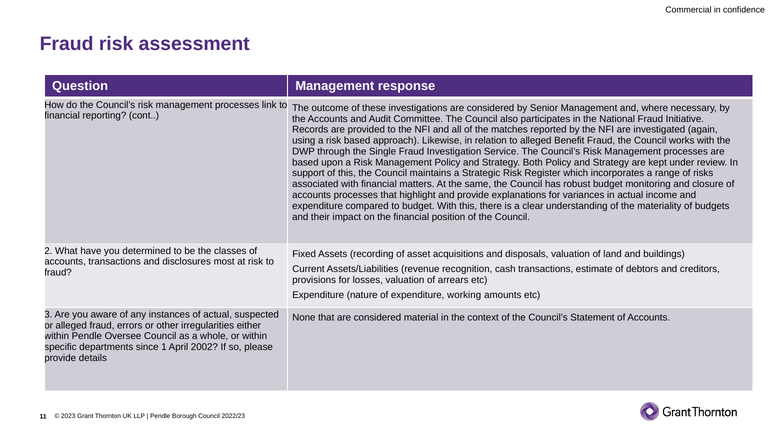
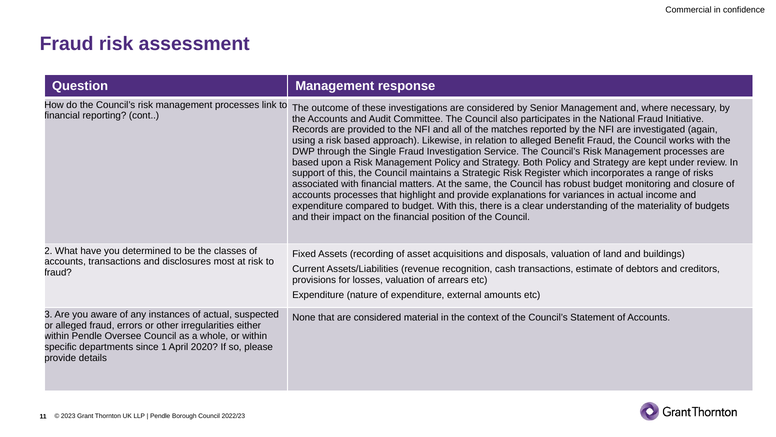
working: working -> external (464, 295)
2002: 2002 -> 2020 (204, 347)
